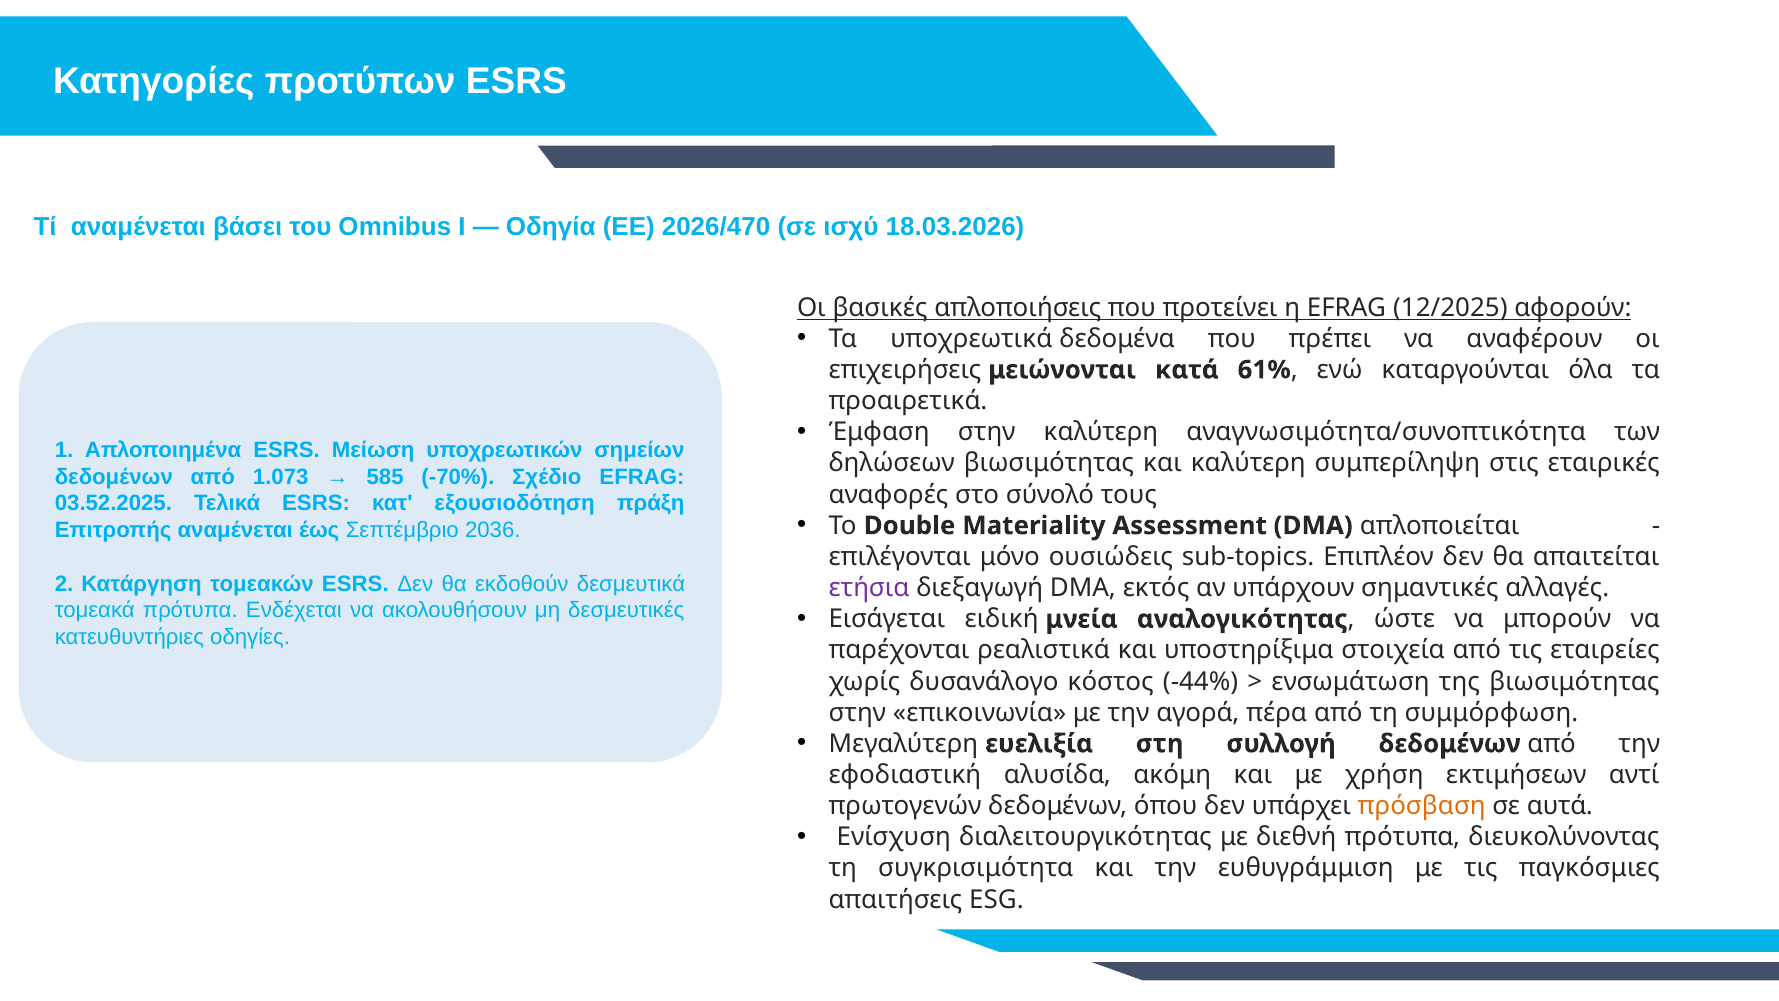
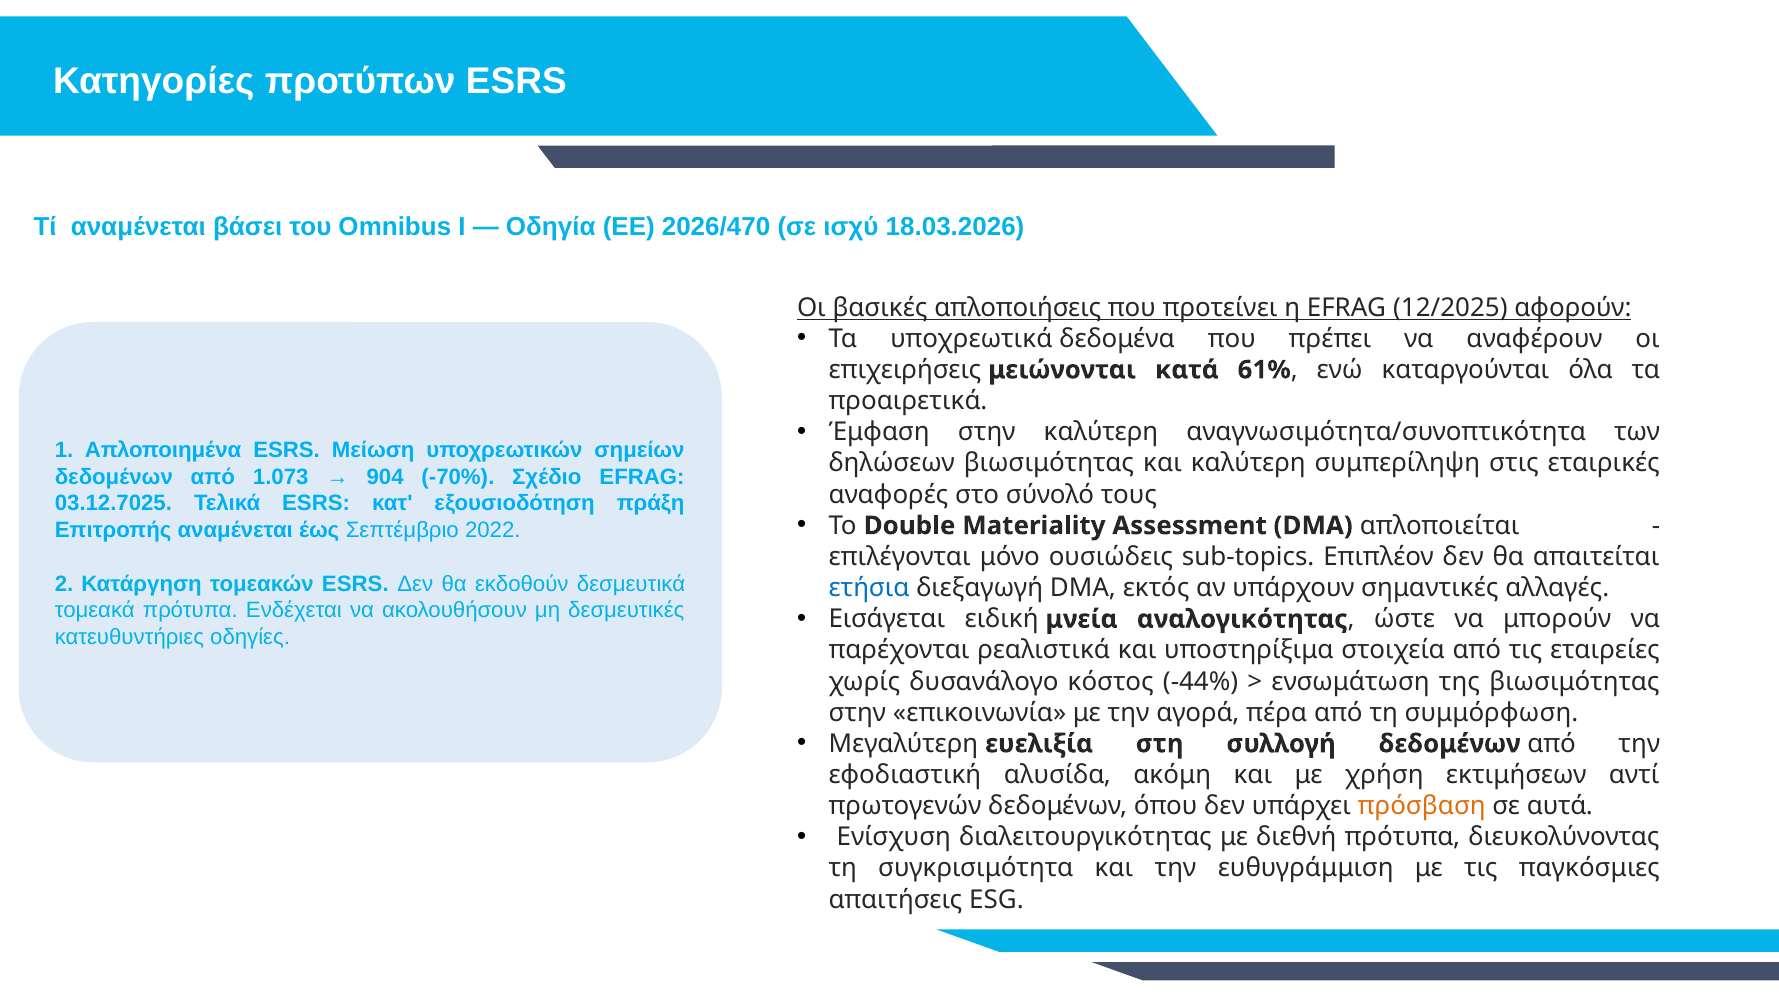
585: 585 -> 904 (385, 477)
03.52.2025: 03.52.2025 -> 03.12.7025 (113, 503)
2036: 2036 -> 2022 (493, 530)
ετήσια colour: purple -> blue (869, 588)
